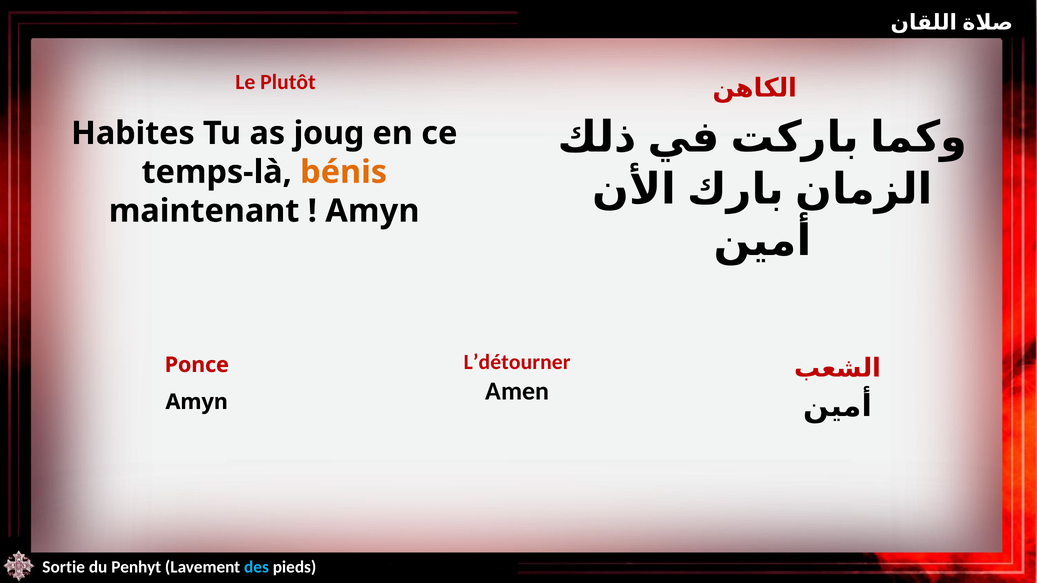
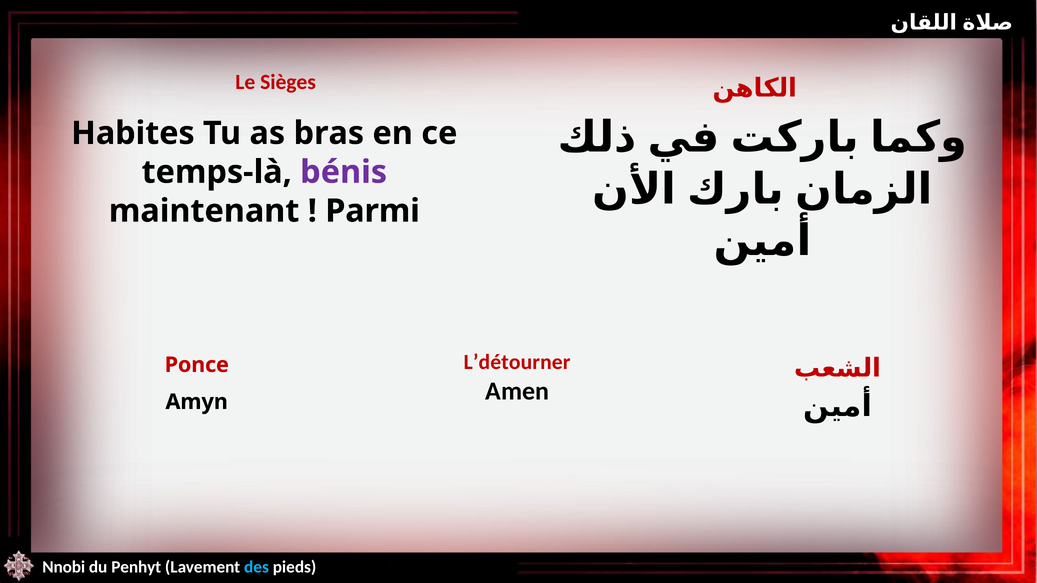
Plutôt: Plutôt -> Sièges (288, 82)
joug: joug -> bras (329, 133)
bénis colour: orange -> purple (344, 172)
Amyn: Amyn -> Parmi (373, 211)
Sortie: Sortie -> Nnobi (64, 567)
